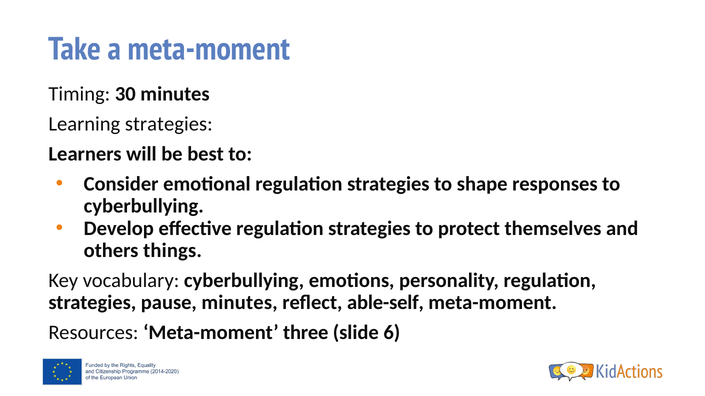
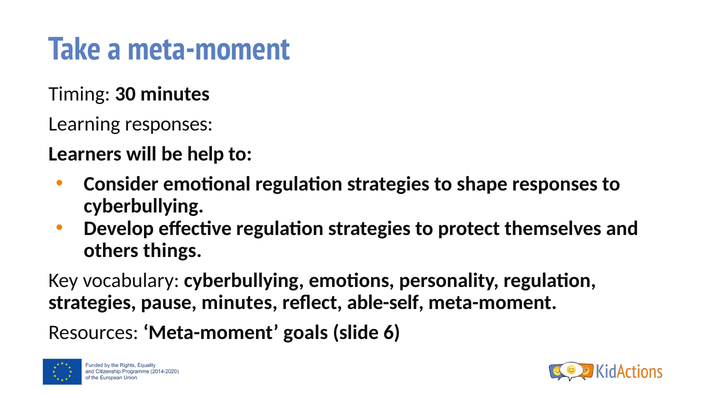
Learning strategies: strategies -> responses (169, 124)
best: best -> help (206, 154)
three: three -> goals (306, 333)
